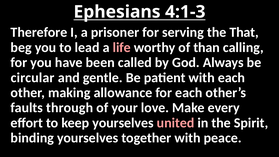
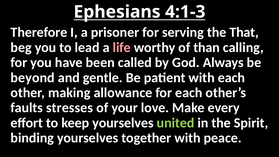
circular: circular -> beyond (33, 78)
through: through -> stresses (70, 108)
united colour: pink -> light green (176, 123)
